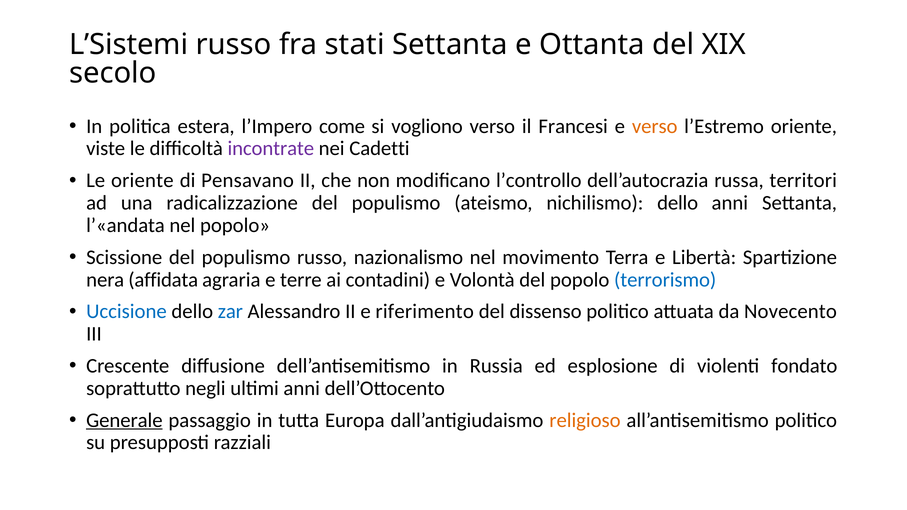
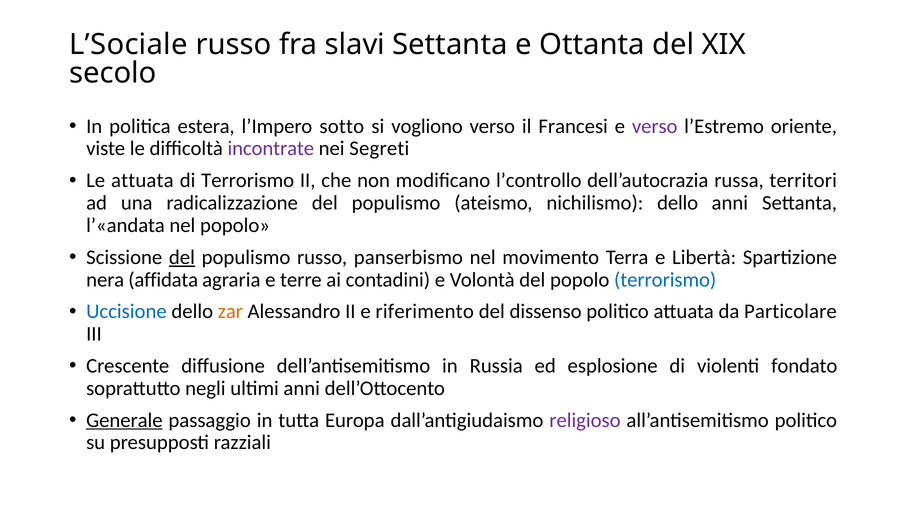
L’Sistemi: L’Sistemi -> L’Sociale (128, 45)
stati: stati -> slavi (355, 45)
come: come -> sotto (342, 126)
verso colour: orange -> purple (655, 126)
Cadetti: Cadetti -> Segreti (379, 149)
Le oriente: oriente -> attuata (142, 181)
di Pensavano: Pensavano -> Terrorismo (248, 181)
del underline: none -> present (182, 257)
nazionalismo: nazionalismo -> panserbismo (408, 257)
zar colour: blue -> orange (230, 312)
Novecento: Novecento -> Particolare (790, 312)
religioso colour: orange -> purple (585, 420)
